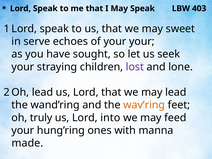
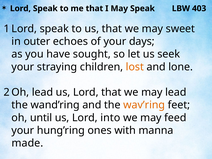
serve: serve -> outer (37, 41)
your your: your -> days (142, 41)
lost colour: purple -> orange (135, 67)
truly: truly -> until (41, 118)
